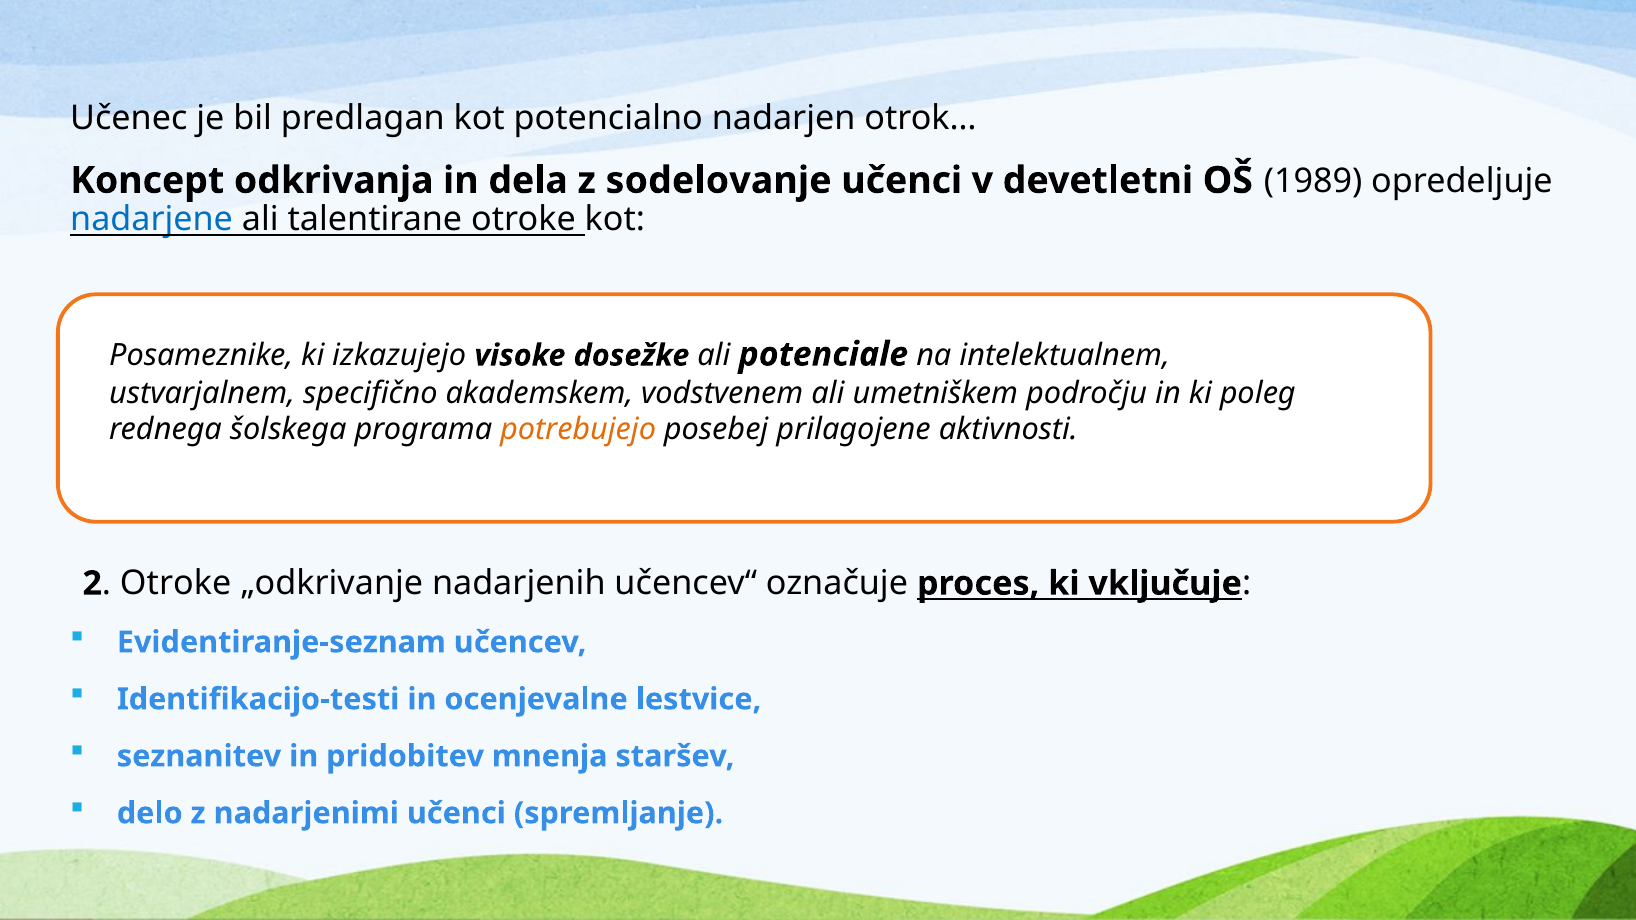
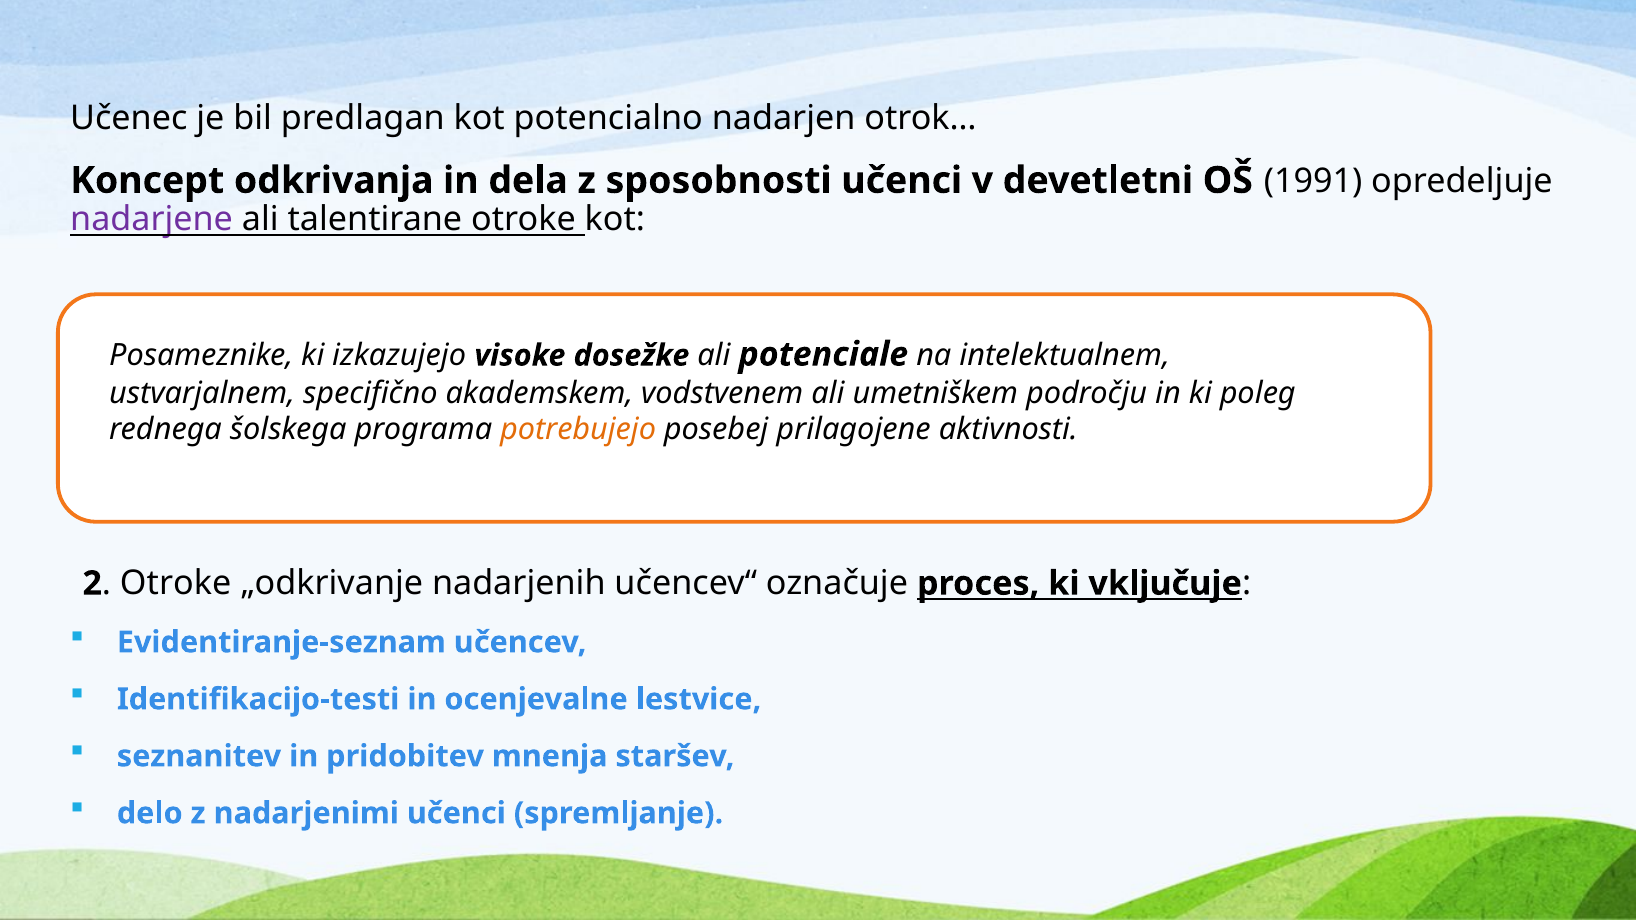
sodelovanje: sodelovanje -> sposobnosti (719, 181)
1989: 1989 -> 1991 (1313, 182)
nadarjene colour: blue -> purple (152, 219)
